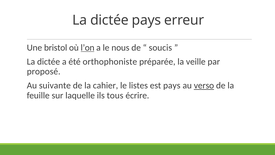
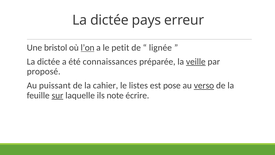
nous: nous -> petit (120, 48)
soucis: soucis -> lignée (160, 48)
orthophoniste: orthophoniste -> connaissances (110, 61)
veille underline: none -> present (196, 61)
suivante: suivante -> puissant (55, 85)
est pays: pays -> pose (172, 85)
sur underline: none -> present (57, 95)
tous: tous -> note (115, 95)
